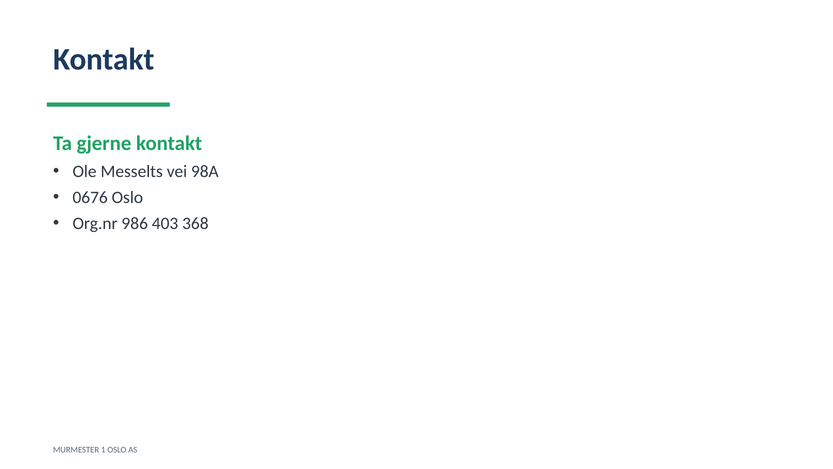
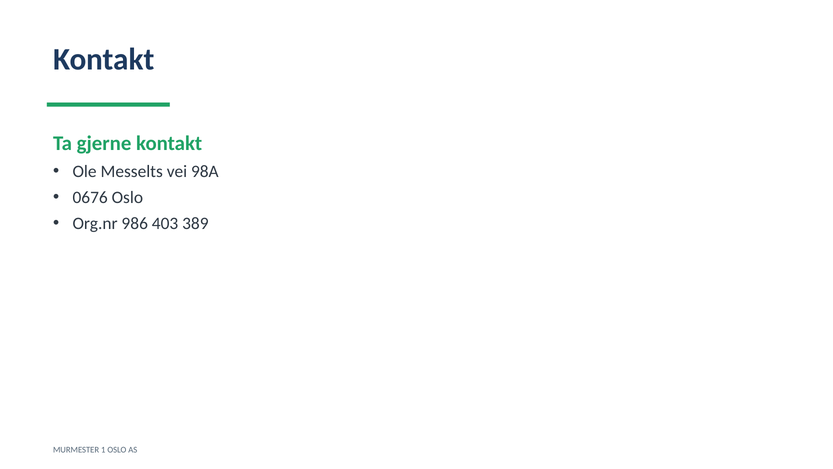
368: 368 -> 389 (195, 223)
